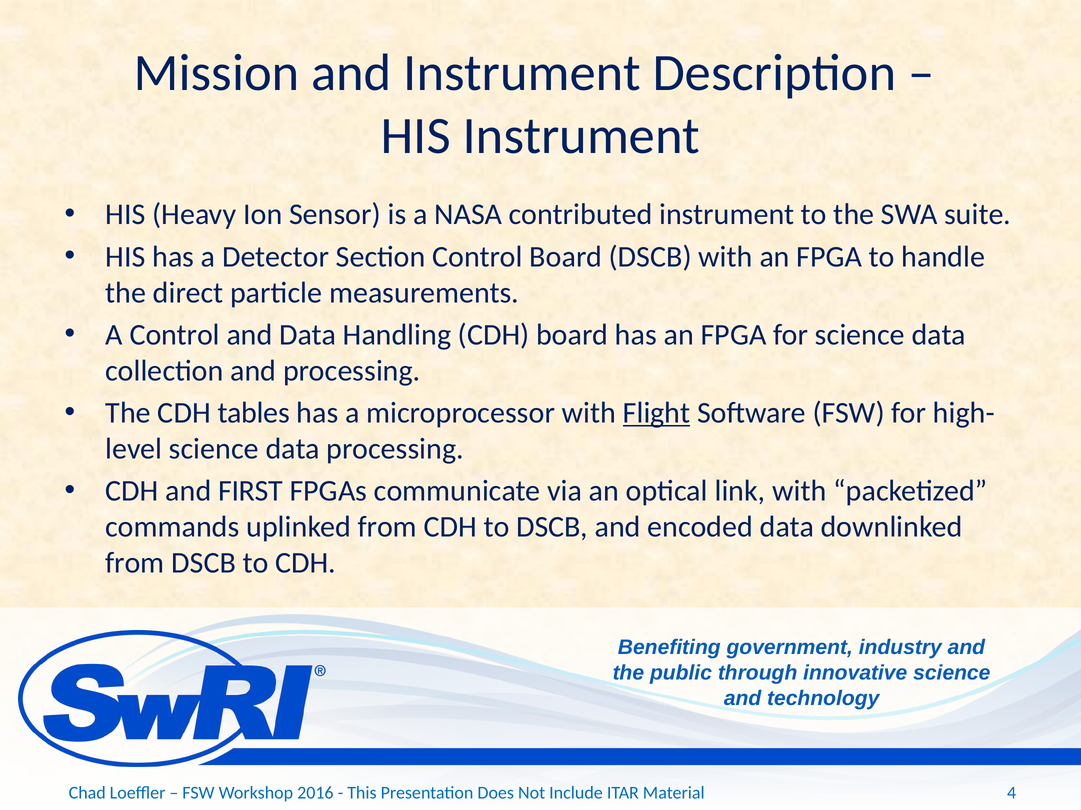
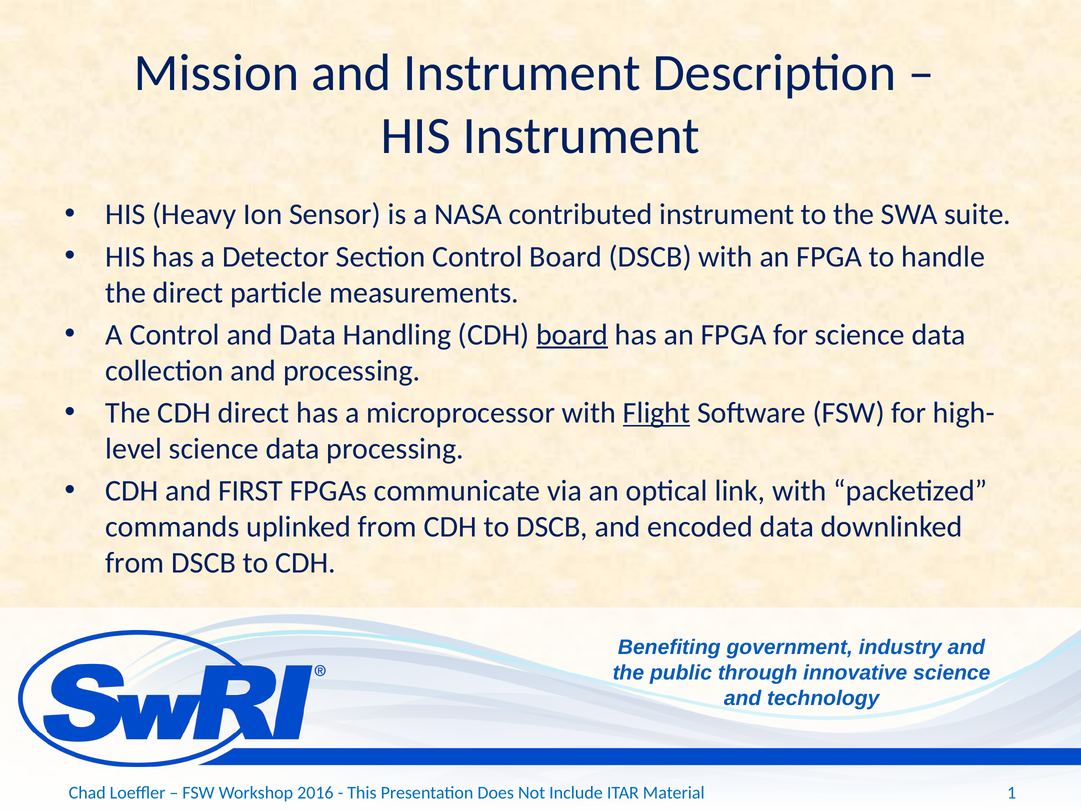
board underline: none -> present (572, 335)
CDH tables: tables -> direct (253, 413)
4: 4 -> 1 (1012, 794)
